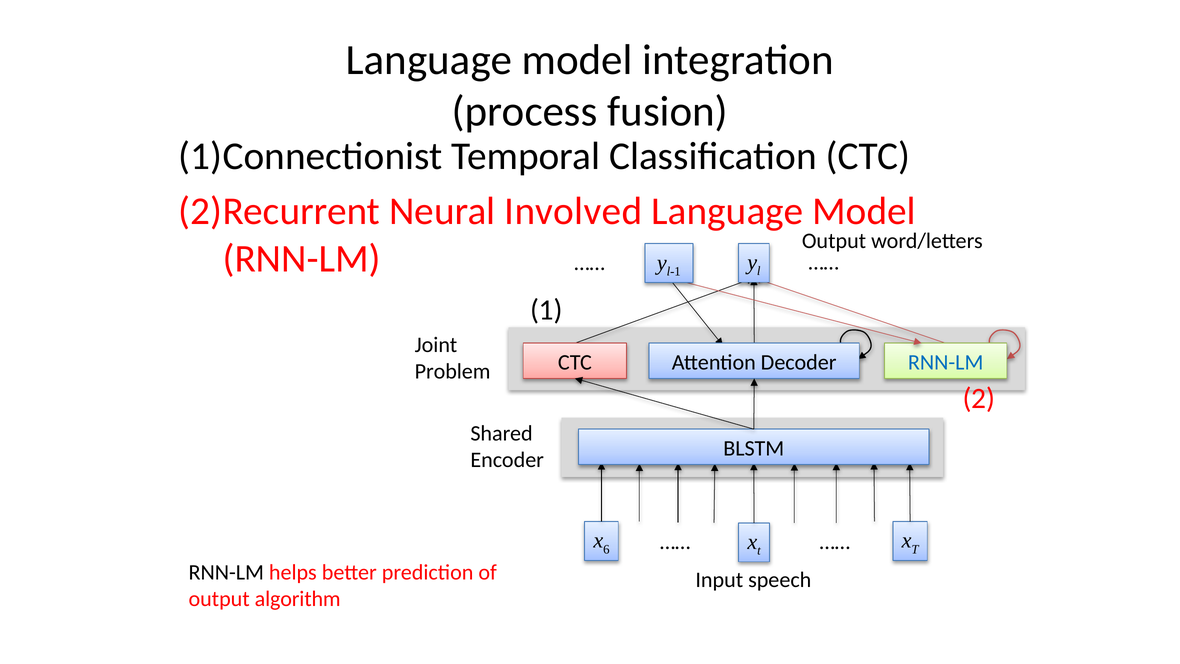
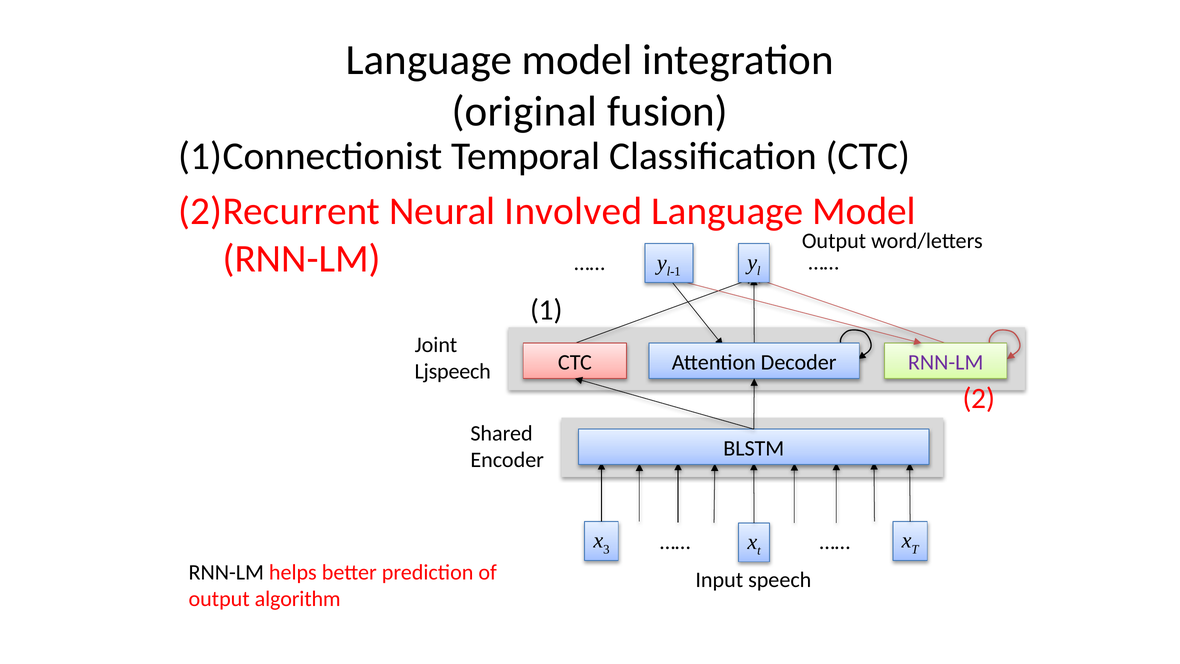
process: process -> original (524, 111)
Problem: Problem -> Ljspeech (453, 372)
RNN-LM colour: blue -> purple (946, 362)
6: 6 -> 3 (606, 549)
